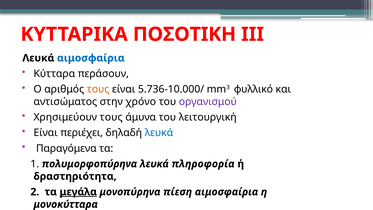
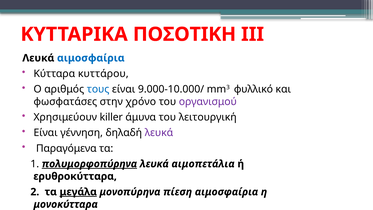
περάσουν: περάσουν -> κυττάρου (103, 74)
τους colour: orange -> blue (98, 89)
5.736-10.000/: 5.736-10.000/ -> 9.000-10.000/ (171, 89)
αντισώματος: αντισώματος -> φωσφατάσες (65, 102)
Χρησιμεύουν τους: τους -> killer (111, 117)
περιέχει: περιέχει -> γέννηση (82, 133)
λευκά colour: blue -> purple (159, 133)
πολυμορφοπύρηνα underline: none -> present (89, 164)
πληροφορία: πληροφορία -> αιμοπετάλια (203, 164)
δραστηριότητα: δραστηριότητα -> ερυθροκύτταρα (75, 176)
